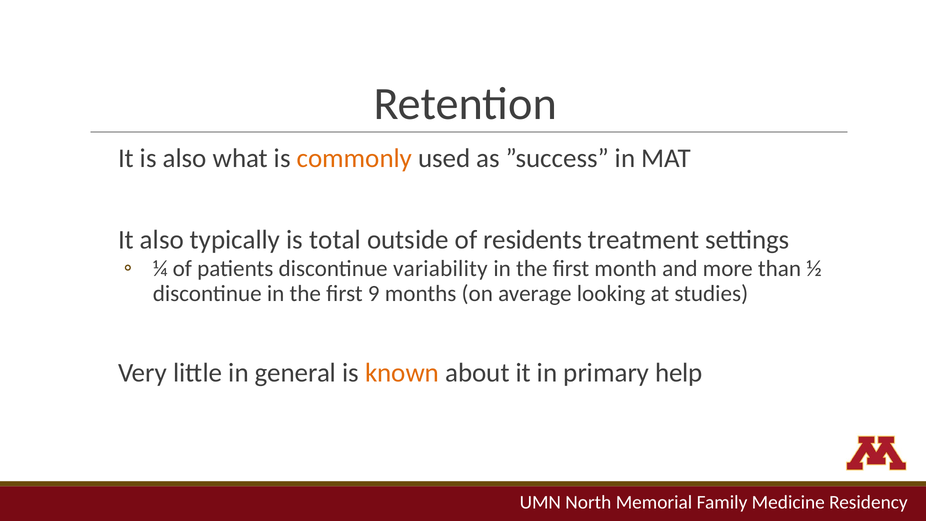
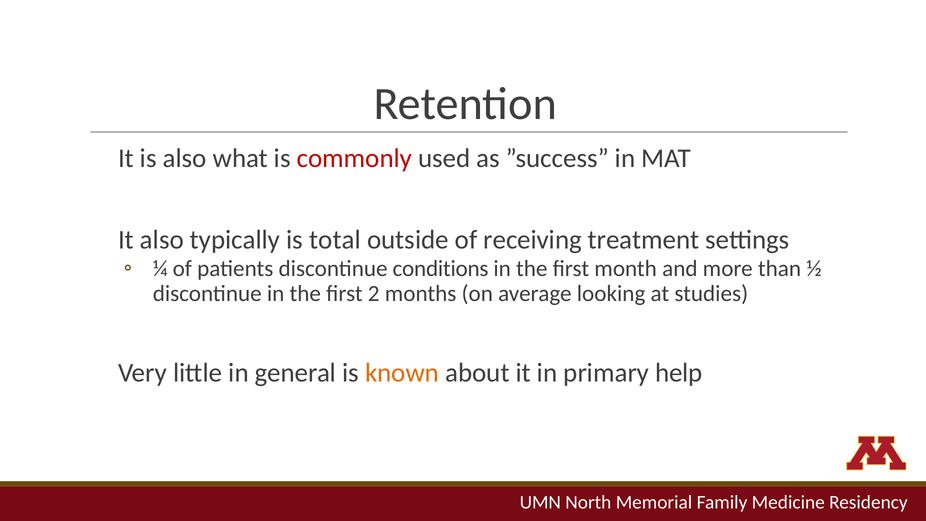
commonly colour: orange -> red (354, 158)
residents: residents -> receiving (533, 240)
variability: variability -> conditions (441, 269)
9: 9 -> 2 (374, 294)
